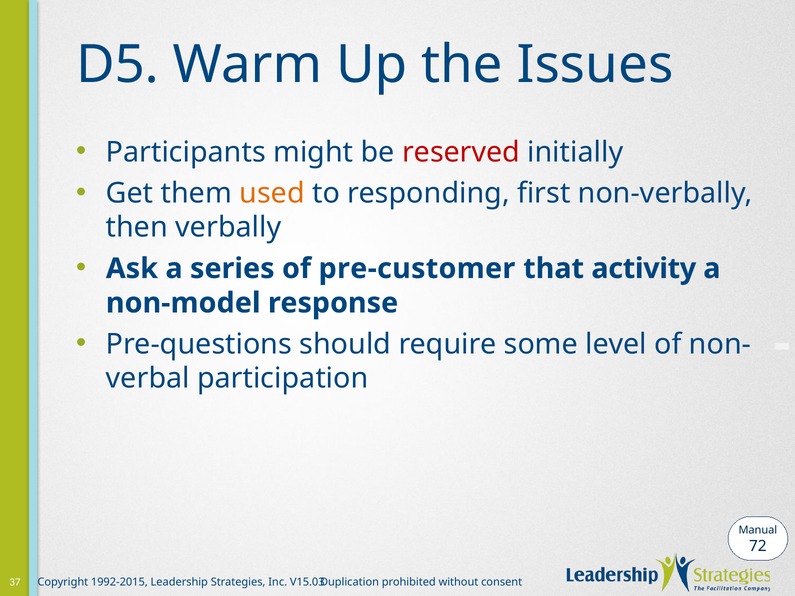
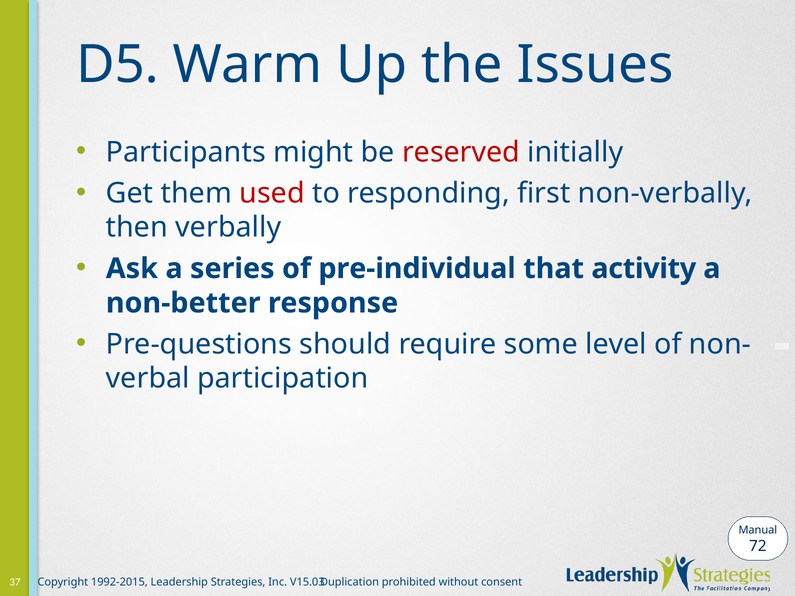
used colour: orange -> red (272, 193)
pre-customer: pre-customer -> pre-individual (417, 269)
non-model: non-model -> non-better (183, 303)
